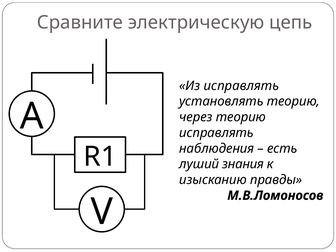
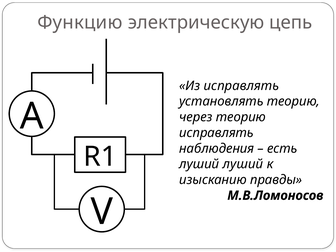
Сравните: Сравните -> Функцию (80, 22)
луший знания: знания -> луший (243, 164)
